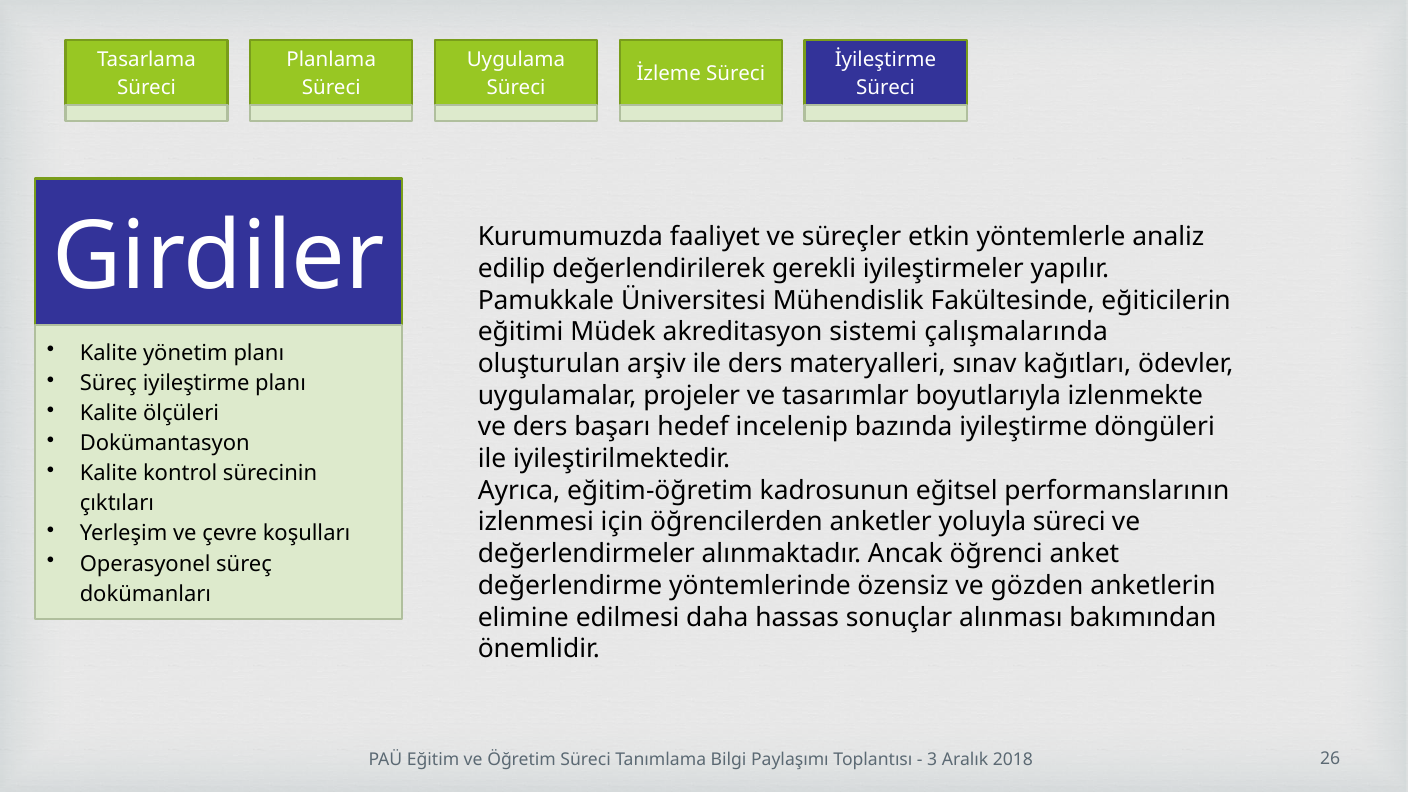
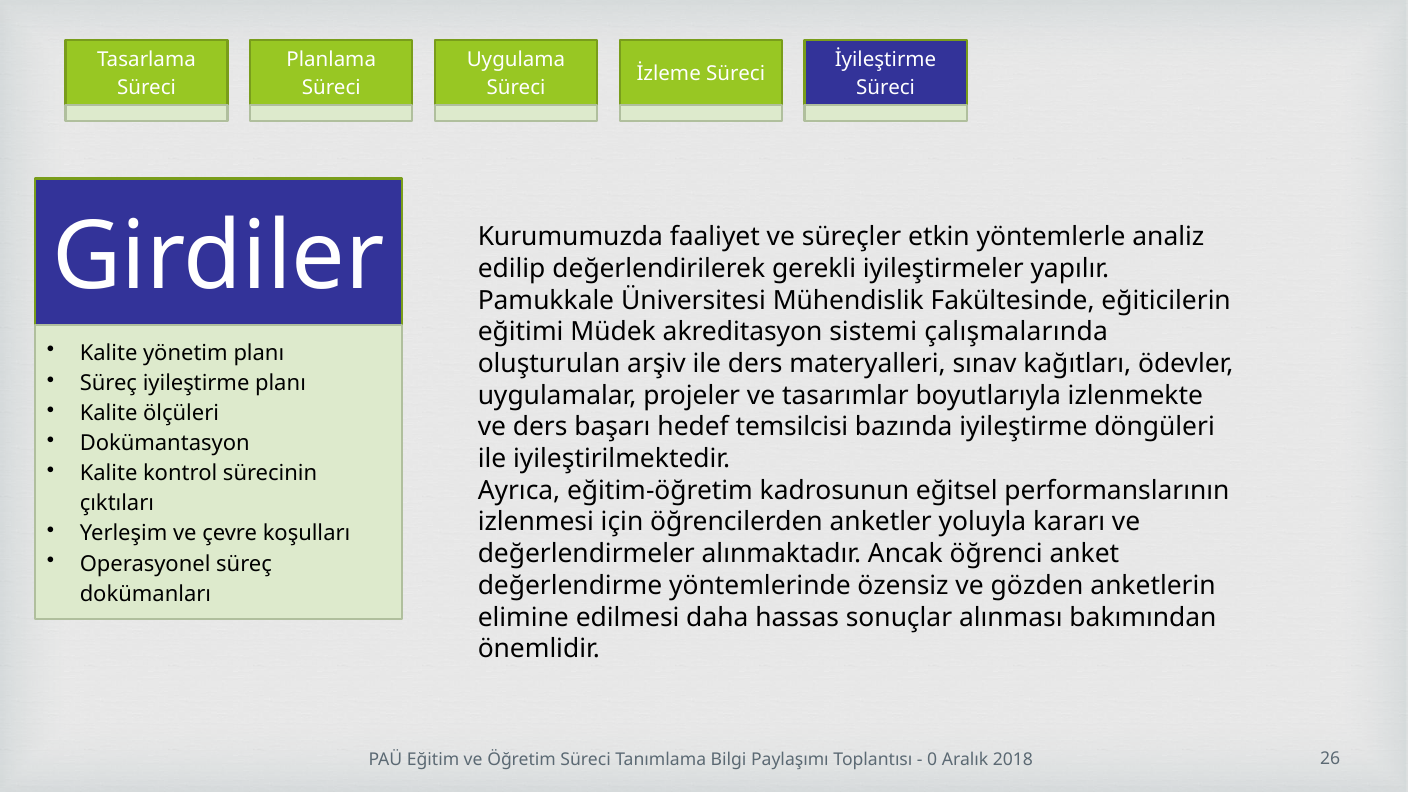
incelenip: incelenip -> temsilcisi (792, 427)
yoluyla süreci: süreci -> kararı (1069, 522)
3: 3 -> 0 (932, 760)
